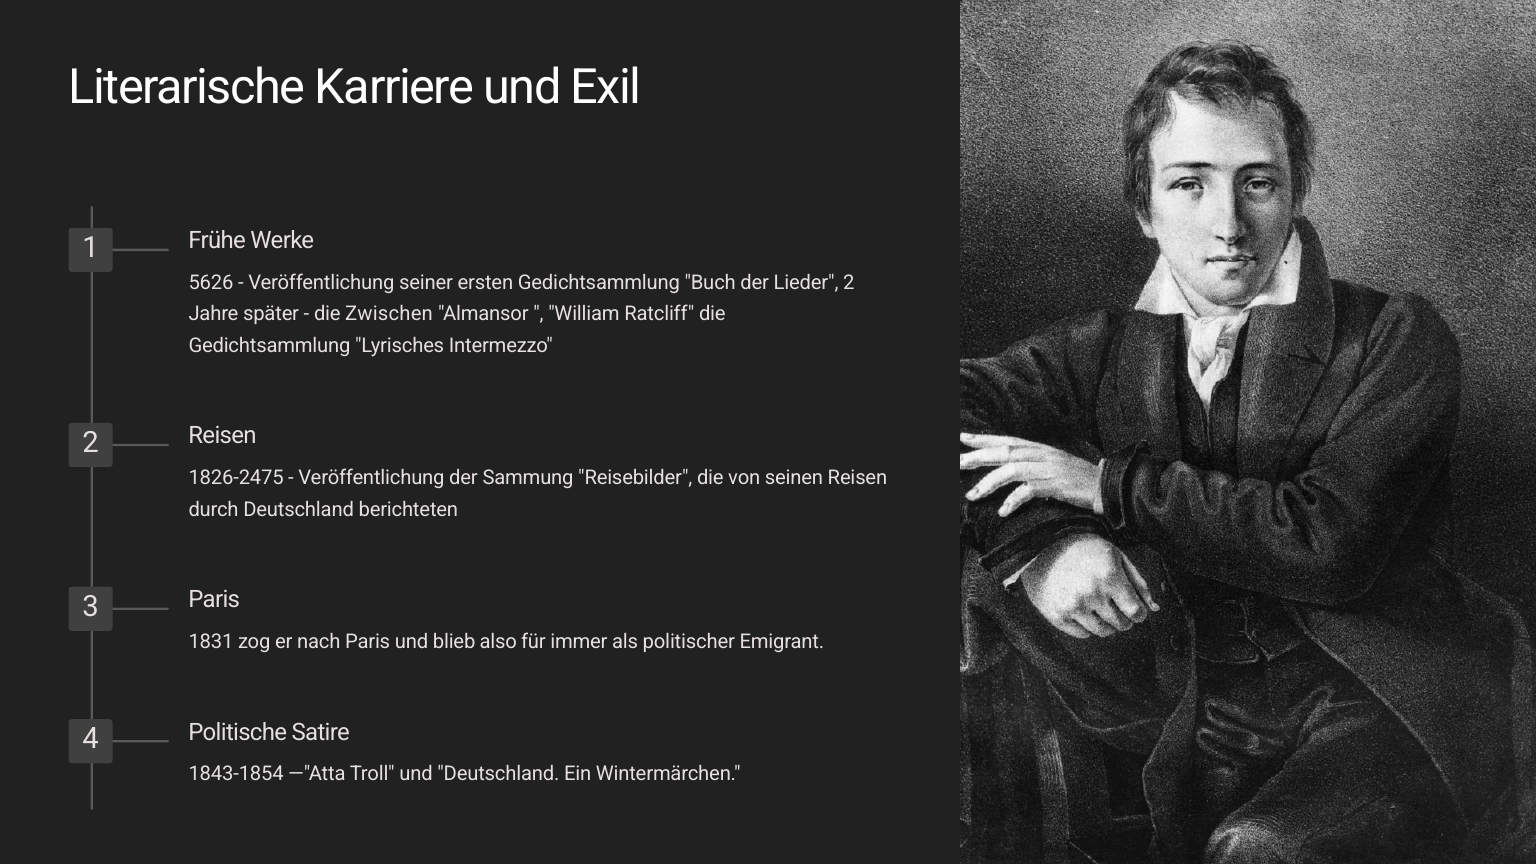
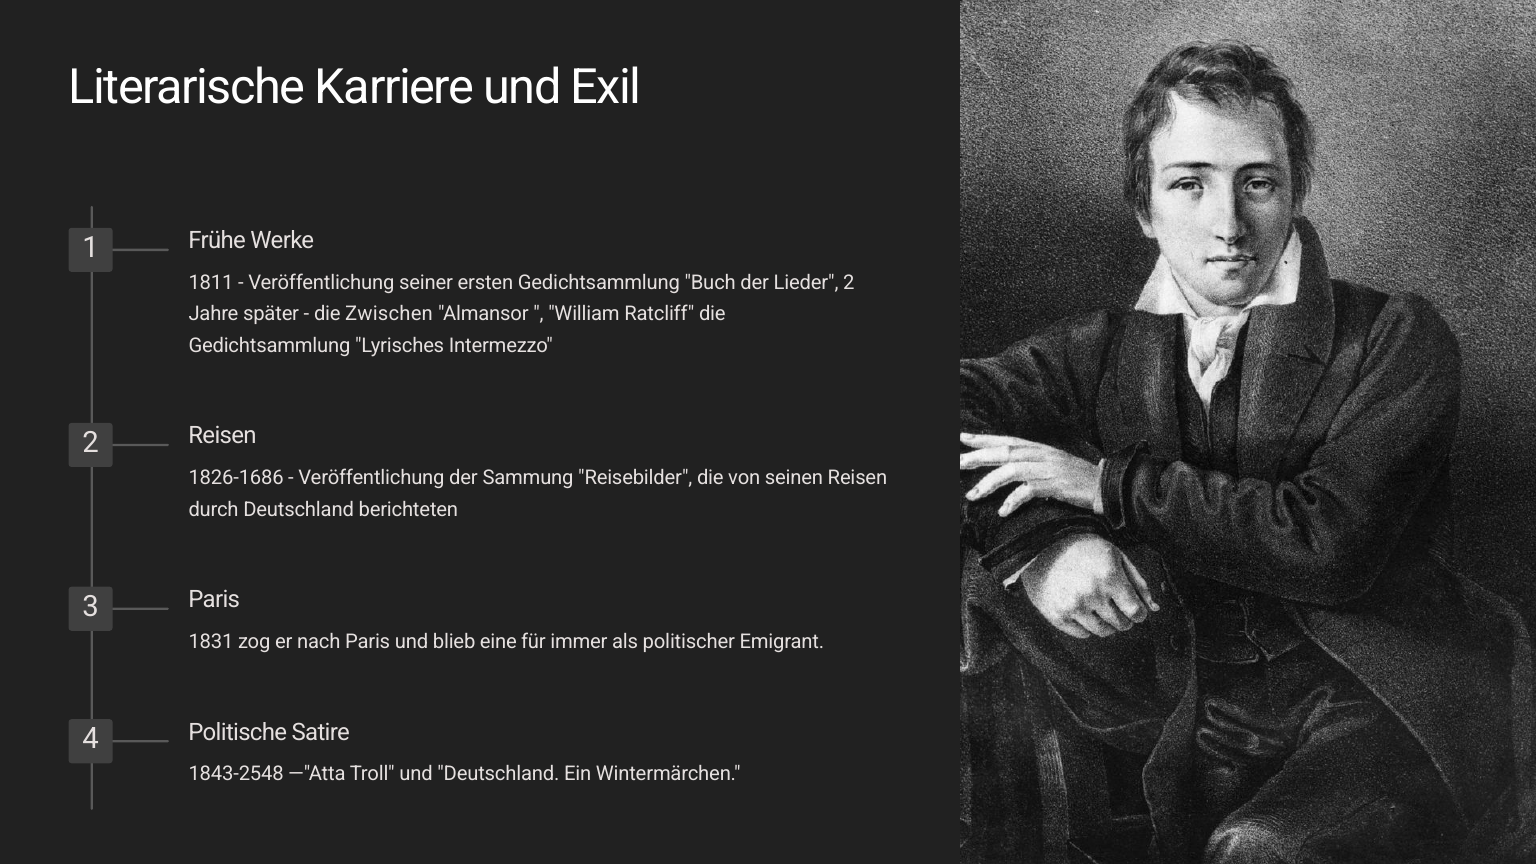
5626: 5626 -> 1811 (211, 283)
1826-2475: 1826-2475 -> 1826-1686 (236, 478)
also: also -> eine (498, 642)
1843-1854: 1843-1854 -> 1843-2548 (236, 774)
